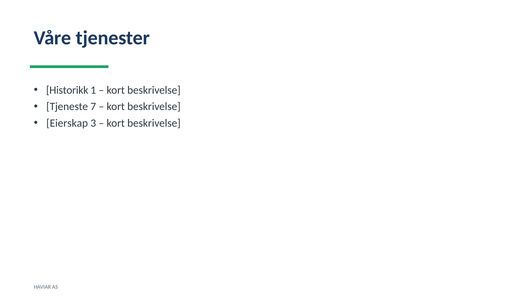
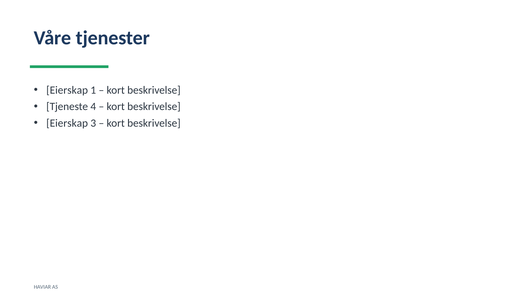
Historikk: Historikk -> Eierskap (67, 90)
7: 7 -> 4 (93, 107)
